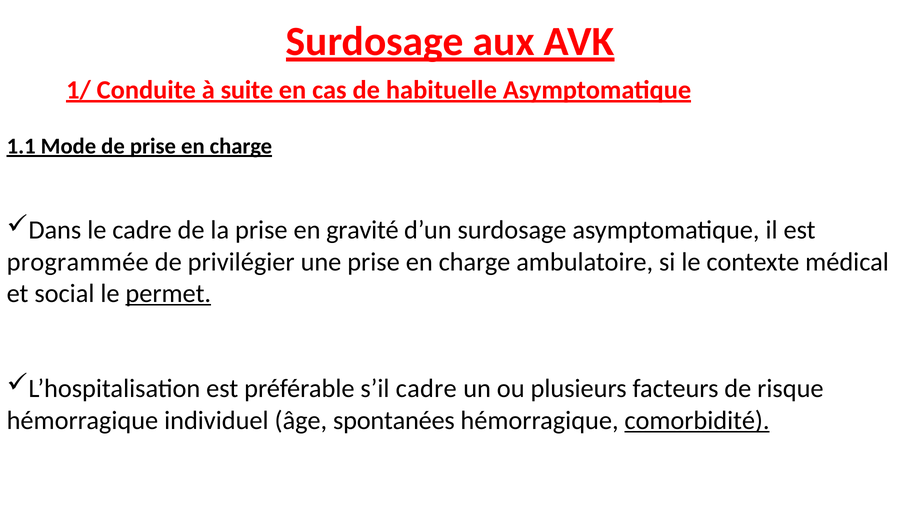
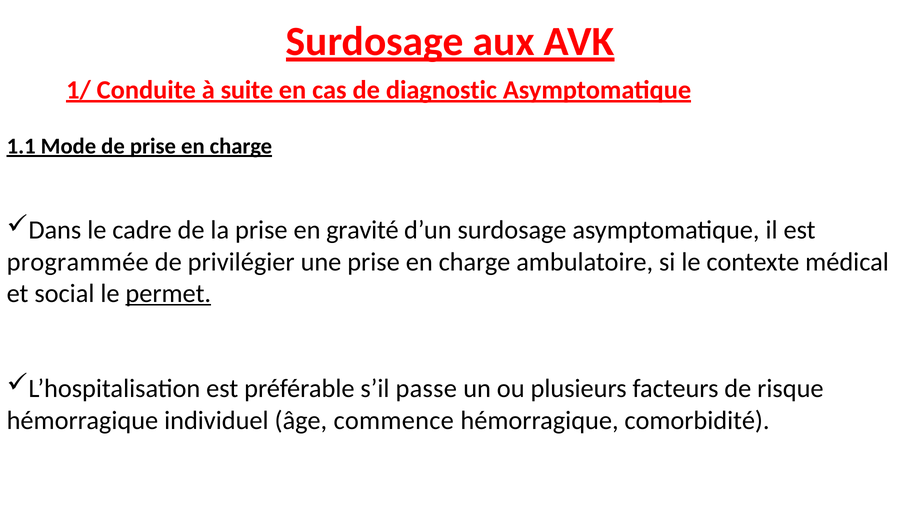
habituelle: habituelle -> diagnostic (441, 90)
s’il cadre: cadre -> passe (426, 389)
spontanées: spontanées -> commence (394, 420)
comorbidité underline: present -> none (697, 420)
